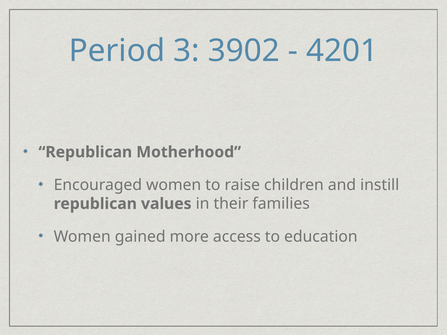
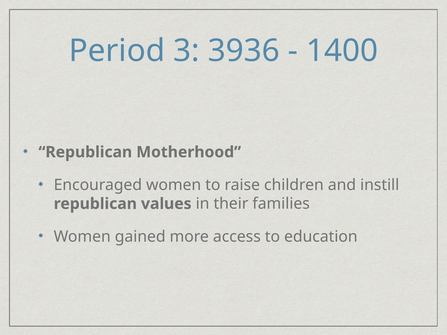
3902: 3902 -> 3936 (244, 51)
4201: 4201 -> 1400 (342, 51)
